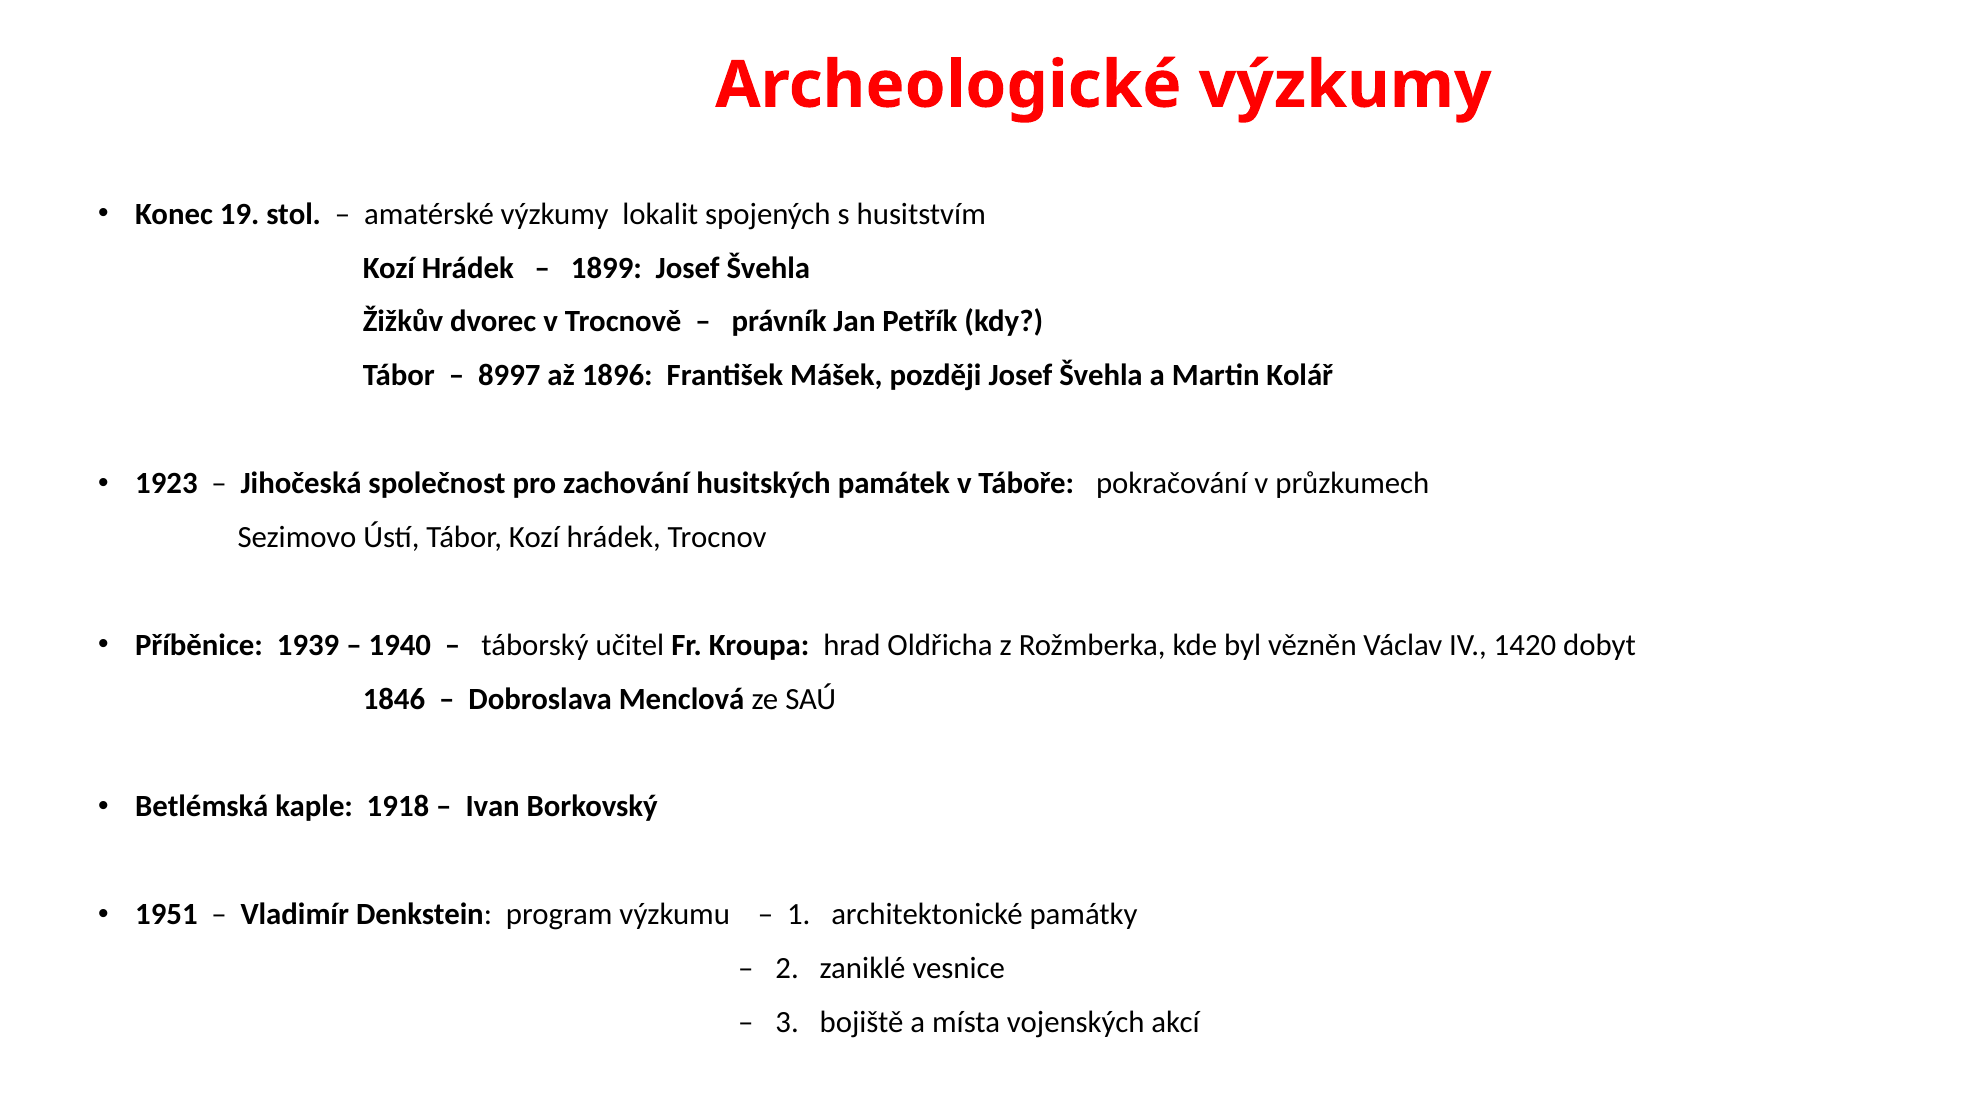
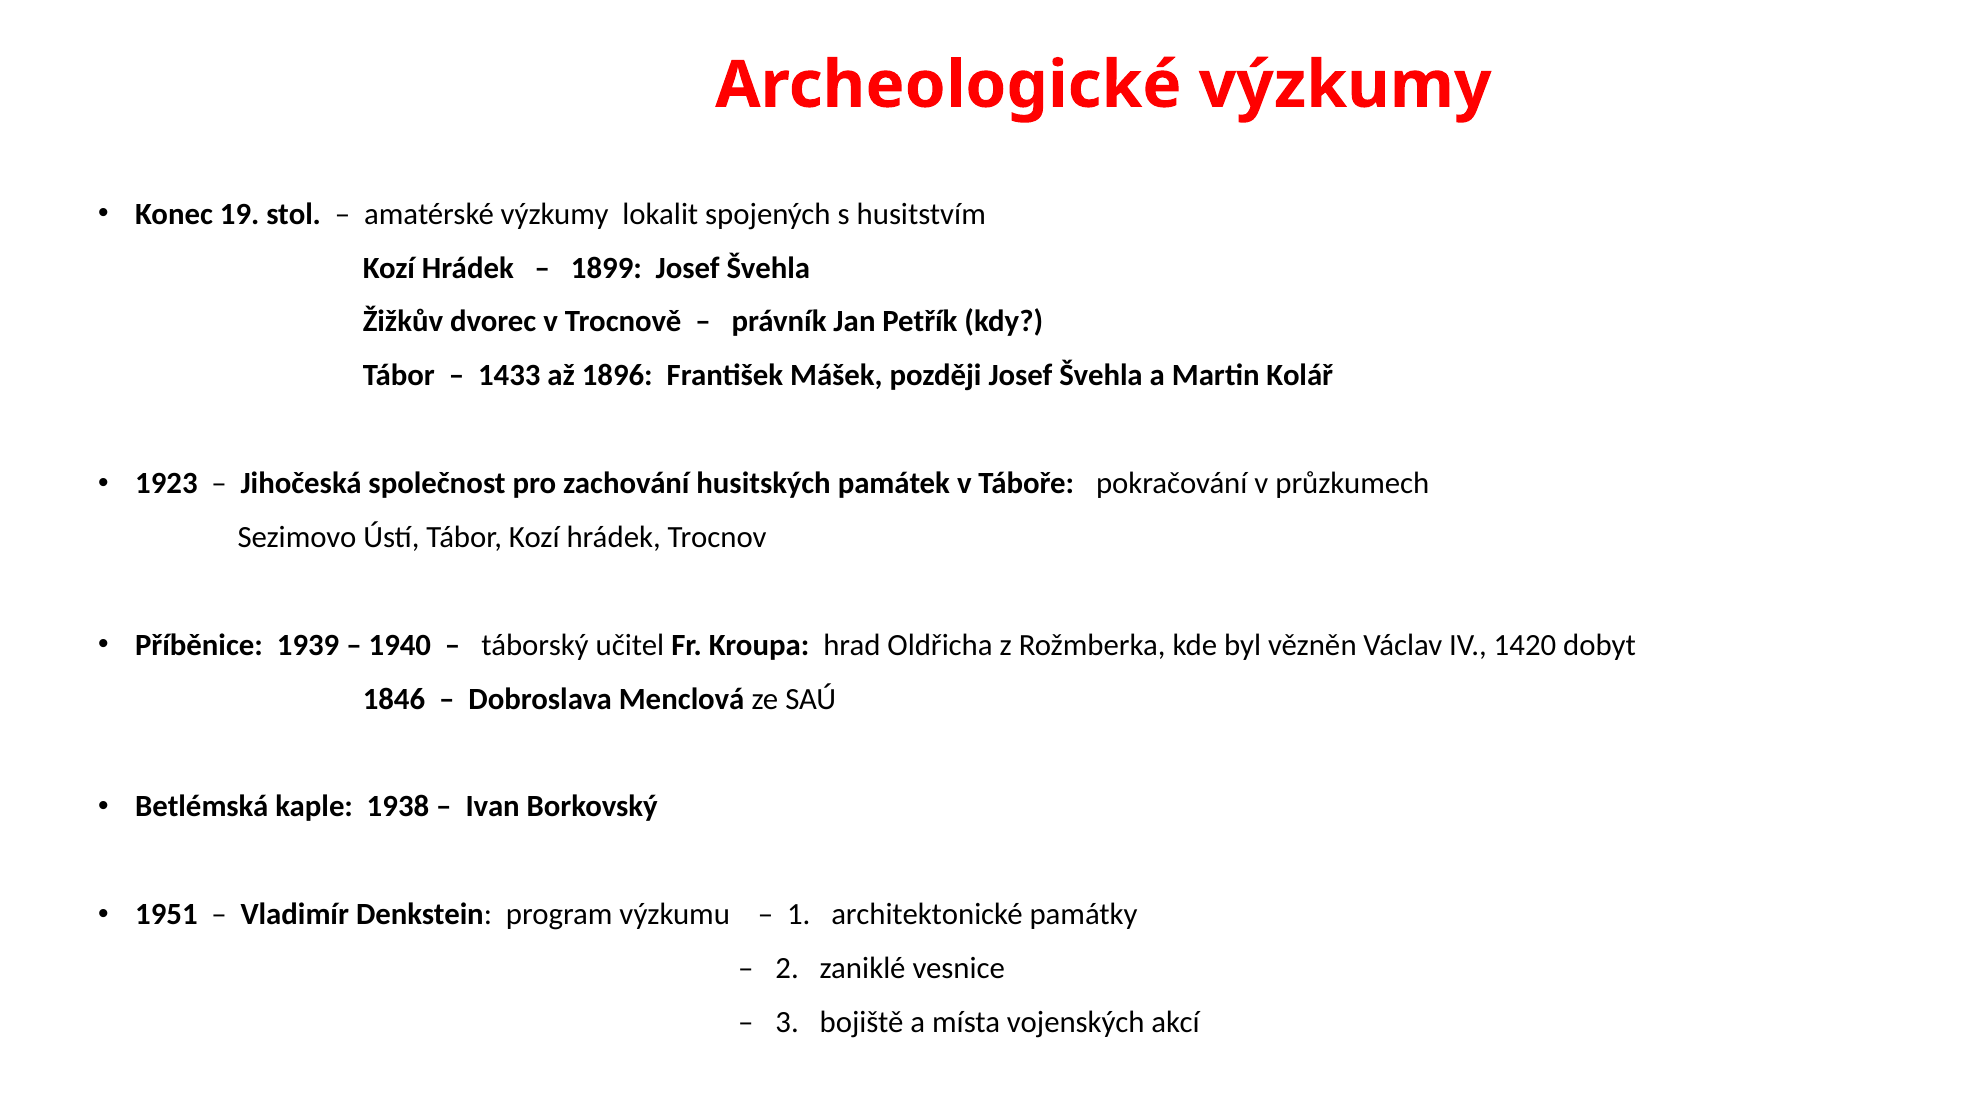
8997: 8997 -> 1433 (509, 376)
1918: 1918 -> 1938 (398, 807)
